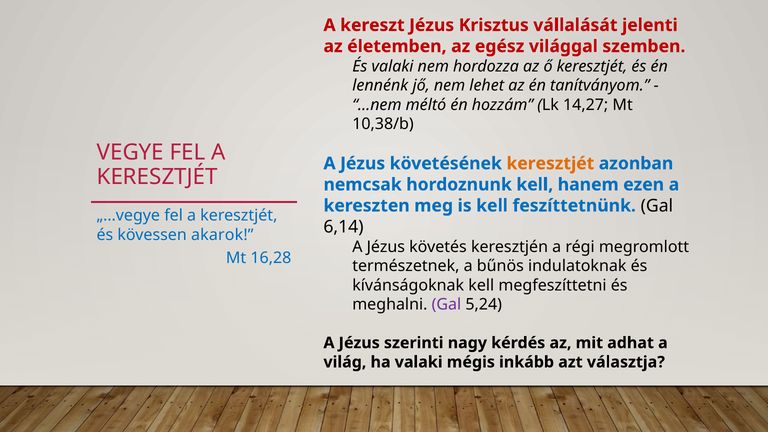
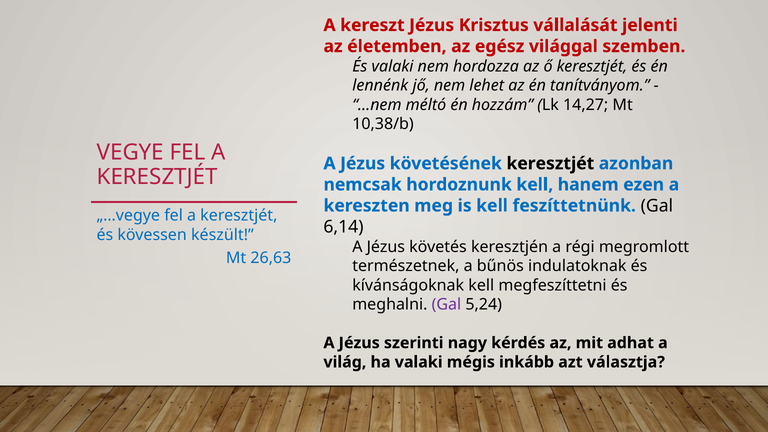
keresztjét colour: orange -> black (550, 163)
akarok: akarok -> készült (222, 235)
16,28: 16,28 -> 26,63 (271, 258)
